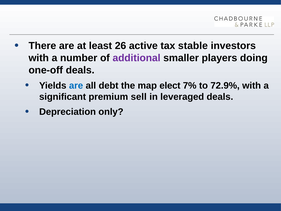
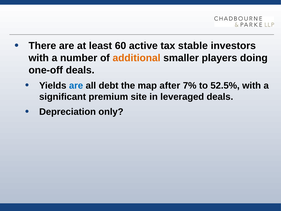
26: 26 -> 60 (121, 46)
additional colour: purple -> orange (137, 58)
elect: elect -> after (170, 85)
72.9%: 72.9% -> 52.5% (225, 85)
sell: sell -> site (139, 97)
